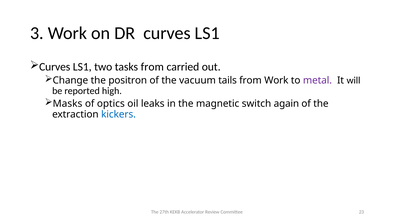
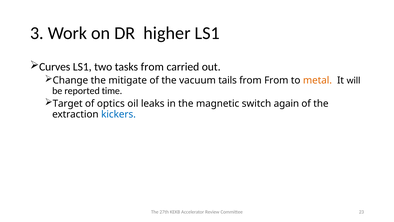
DR curves: curves -> higher (167, 33)
positron: positron -> mitigate (128, 80)
from Work: Work -> From (276, 80)
metal colour: purple -> orange (317, 80)
high: high -> time (112, 91)
Masks: Masks -> Target (68, 104)
